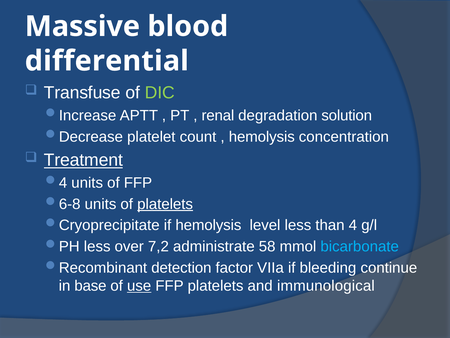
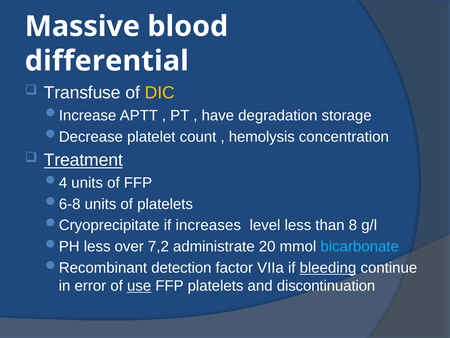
DIC colour: light green -> yellow (160, 93)
renal: renal -> have (218, 115)
solution: solution -> storage (347, 115)
platelets underline: present -> none (165, 204)
if hemolysis: hemolysis -> increases (208, 225)
4: 4 -> 8 (353, 225)
58: 58 -> 20 (267, 246)
bleeding underline: none -> present (328, 267)
base: base -> error (90, 285)
immunological: immunological -> discontinuation (326, 285)
